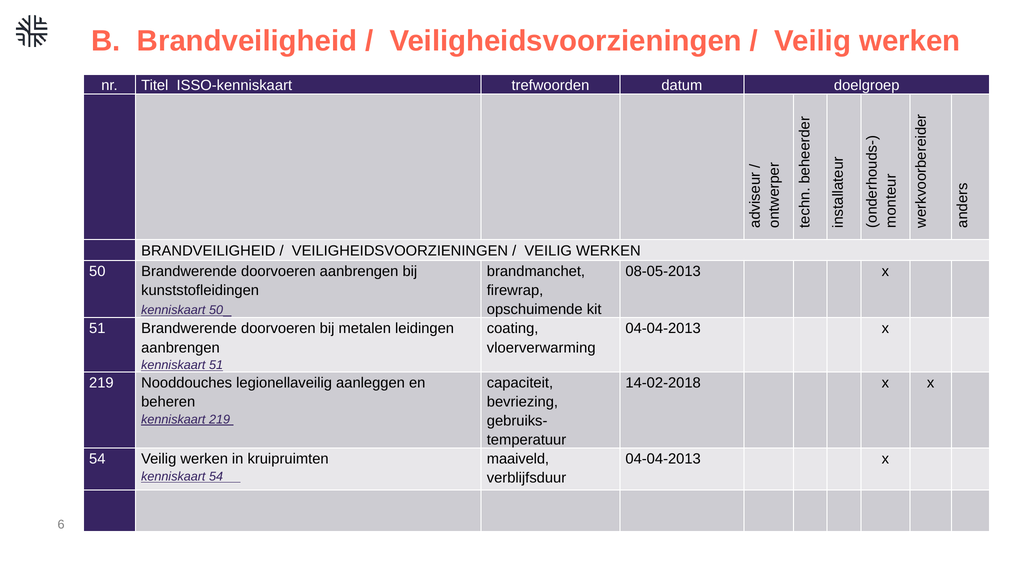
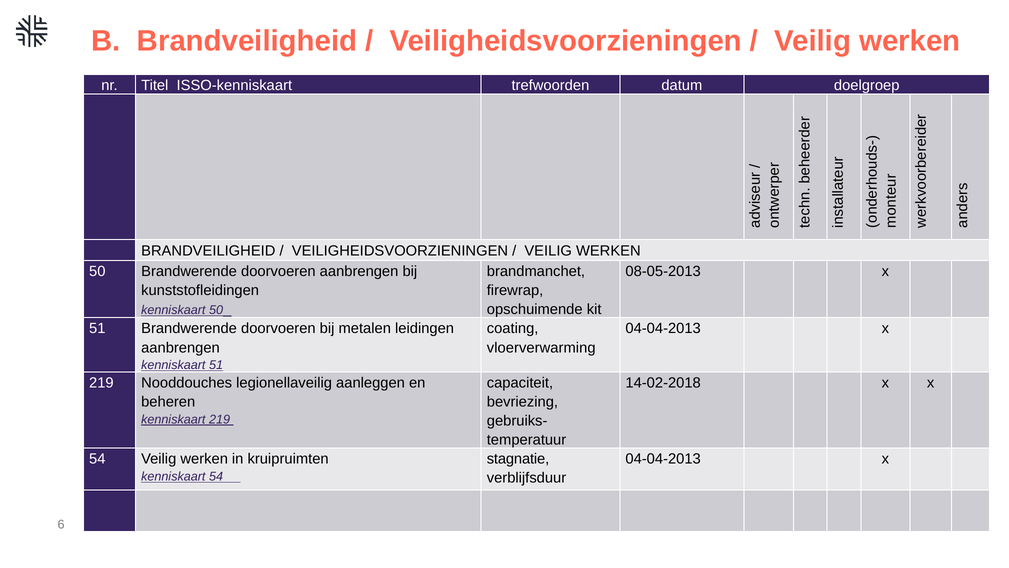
maaiveld: maaiveld -> stagnatie (518, 459)
